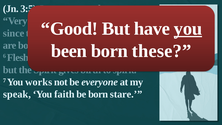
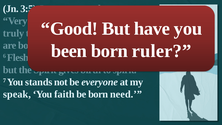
you underline: present -> none (188, 29)
since: since -> truly (14, 33)
these: these -> ruler (162, 51)
works: works -> stands (39, 82)
stare: stare -> need (126, 94)
